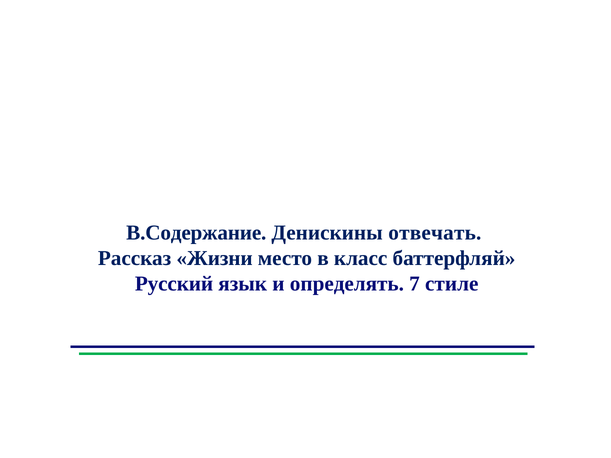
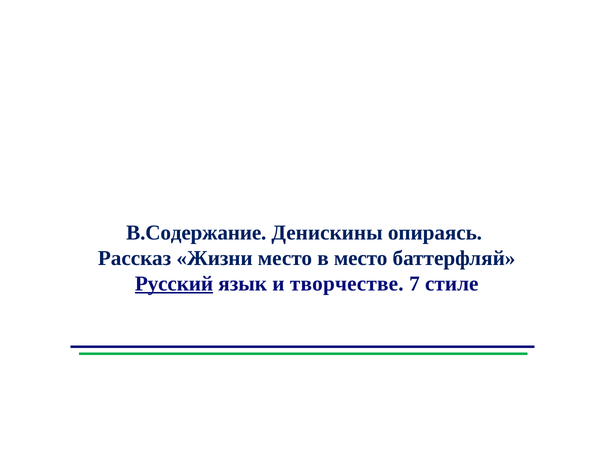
отвечать: отвечать -> опираясь (435, 233)
в класс: класс -> место (361, 258)
Русский underline: none -> present (174, 284)
определять: определять -> творчестве (347, 284)
